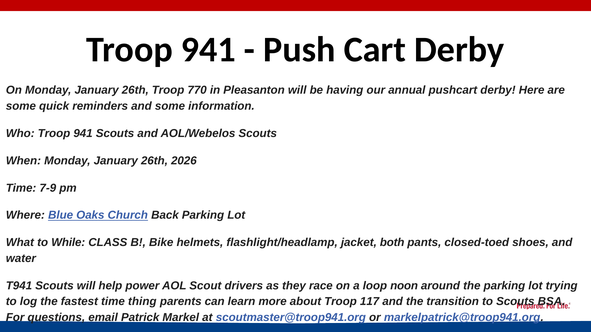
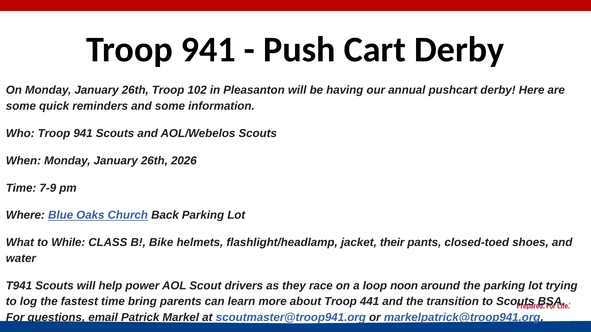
770: 770 -> 102 (197, 90)
both: both -> their (392, 243)
thing: thing -> bring (142, 302)
117: 117 -> 441 (370, 302)
